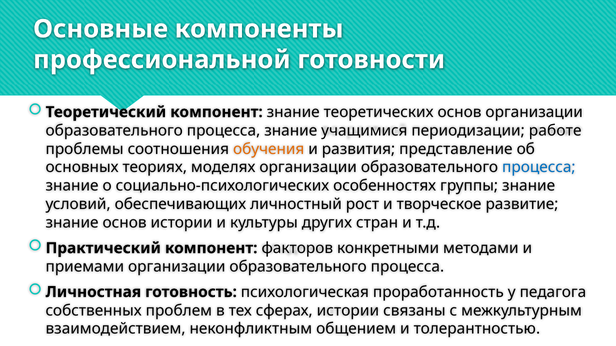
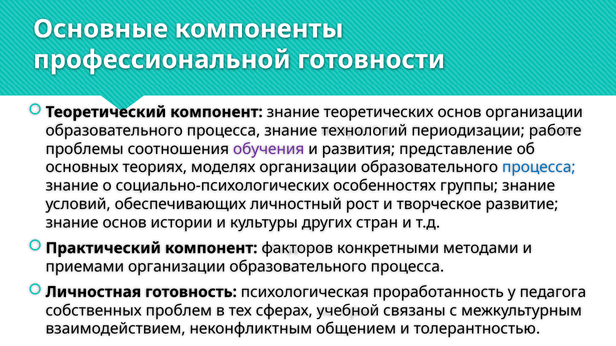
учащимися: учащимися -> технологий (364, 131)
обучения colour: orange -> purple (269, 149)
сферах истории: истории -> учебной (348, 311)
